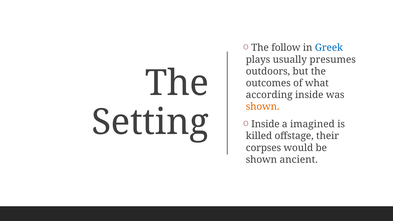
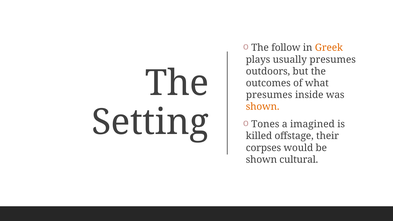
Greek colour: blue -> orange (329, 48)
according: according -> presumes (269, 95)
Inside: Inside -> Tones (265, 124)
ancient: ancient -> cultural (299, 160)
